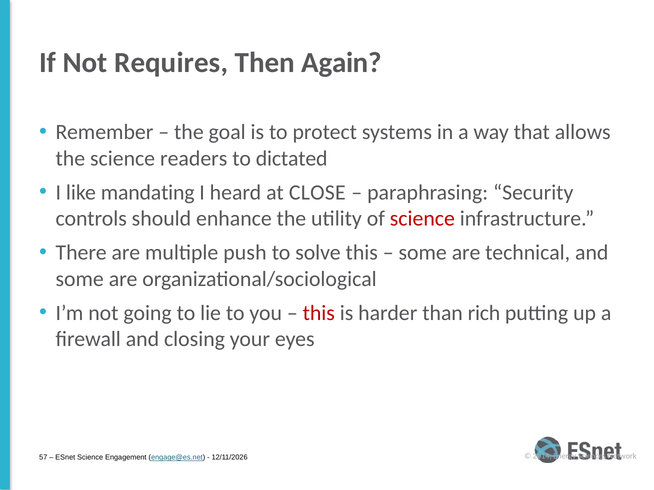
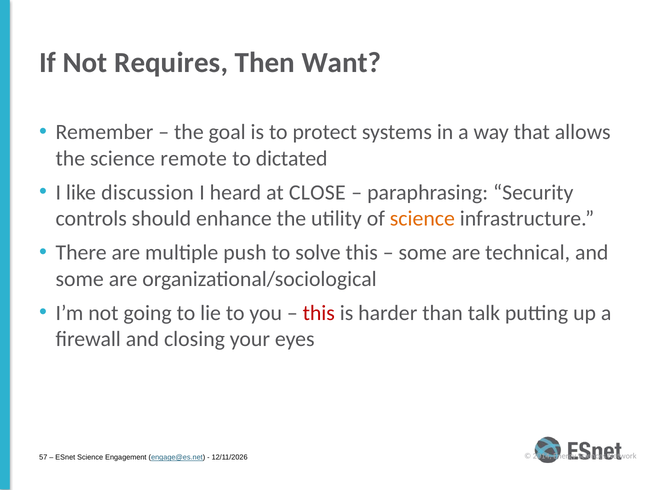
Again: Again -> Want (341, 63)
readers: readers -> remote (194, 158)
mandating: mandating -> discussion (148, 193)
science colour: red -> orange (422, 219)
rich: rich -> talk (484, 313)
